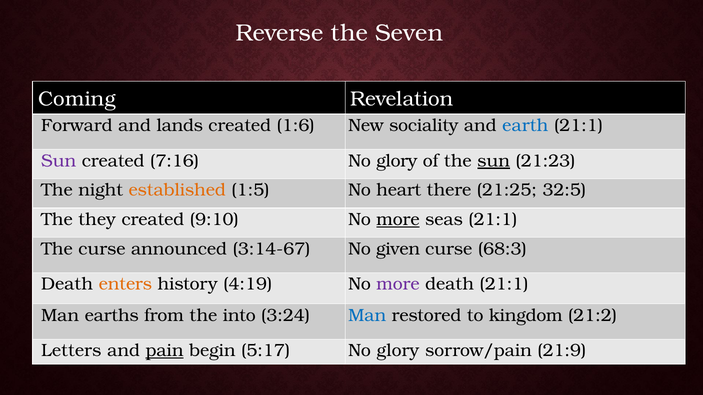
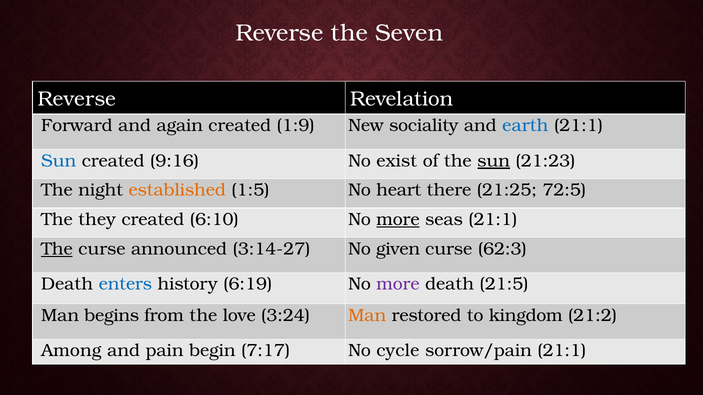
Coming: Coming -> Reverse (77, 99)
lands: lands -> again (180, 126)
1:6: 1:6 -> 1:9 (296, 126)
Sun colour: purple -> blue (59, 161)
7:16: 7:16 -> 9:16 (175, 161)
glory: glory -> exist (397, 161)
32:5: 32:5 -> 72:5 (564, 190)
9:10: 9:10 -> 6:10 (214, 220)
The underline: none -> present (57, 249)
3:14-67: 3:14-67 -> 3:14-27 (271, 249)
68:3: 68:3 -> 62:3 (502, 249)
enters colour: orange -> blue (125, 284)
4:19: 4:19 -> 6:19 (248, 284)
death 21:1: 21:1 -> 21:5 (504, 284)
earths: earths -> begins (112, 316)
into: into -> love (239, 316)
Man colour: blue -> orange (367, 316)
Letters: Letters -> Among (71, 351)
pain underline: present -> none (165, 351)
5:17: 5:17 -> 7:17 (266, 351)
glory: glory -> cycle (398, 351)
sorrow/pain 21:9: 21:9 -> 21:1 (562, 351)
